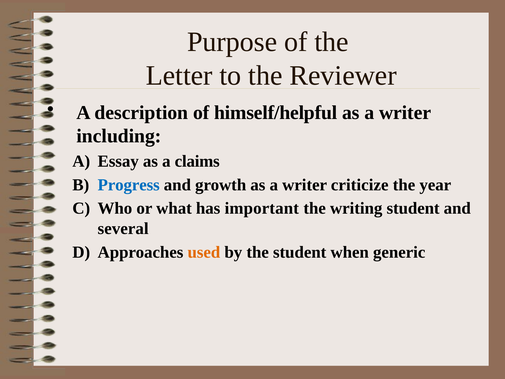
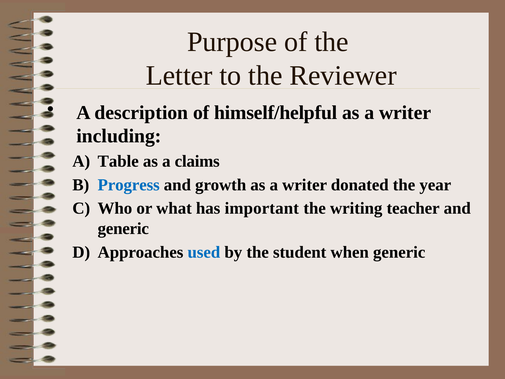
Essay: Essay -> Table (118, 161)
criticize: criticize -> donated (360, 185)
writing student: student -> teacher (413, 208)
several: several -> generic (123, 228)
used colour: orange -> blue (204, 252)
